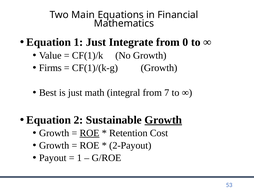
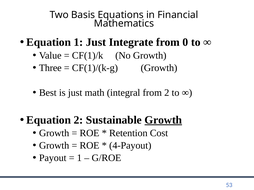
Main: Main -> Basis (83, 15)
Firms: Firms -> Three (50, 68)
from 7: 7 -> 2 (167, 93)
ROE underline: present -> none (89, 133)
2-Payout: 2-Payout -> 4-Payout (130, 146)
